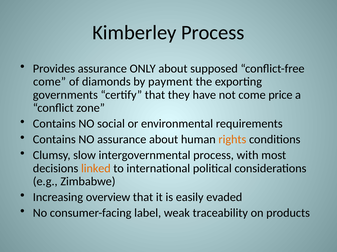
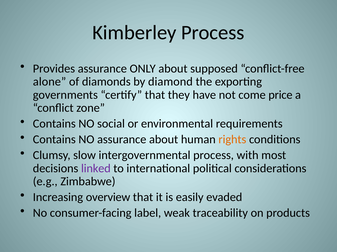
come: come -> alone (50, 82)
payment: payment -> diamond (170, 82)
linked colour: orange -> purple (96, 169)
